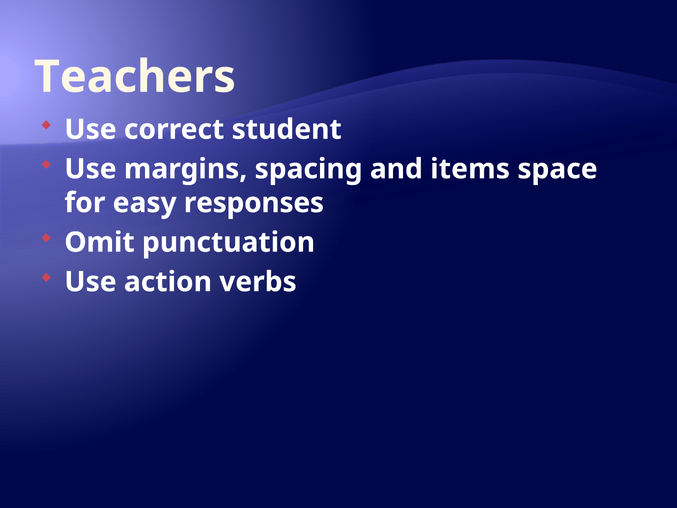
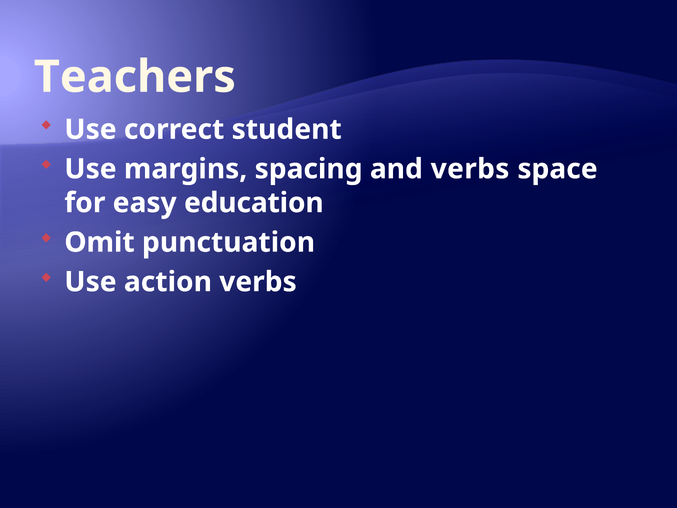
and items: items -> verbs (470, 169)
responses: responses -> education (254, 203)
